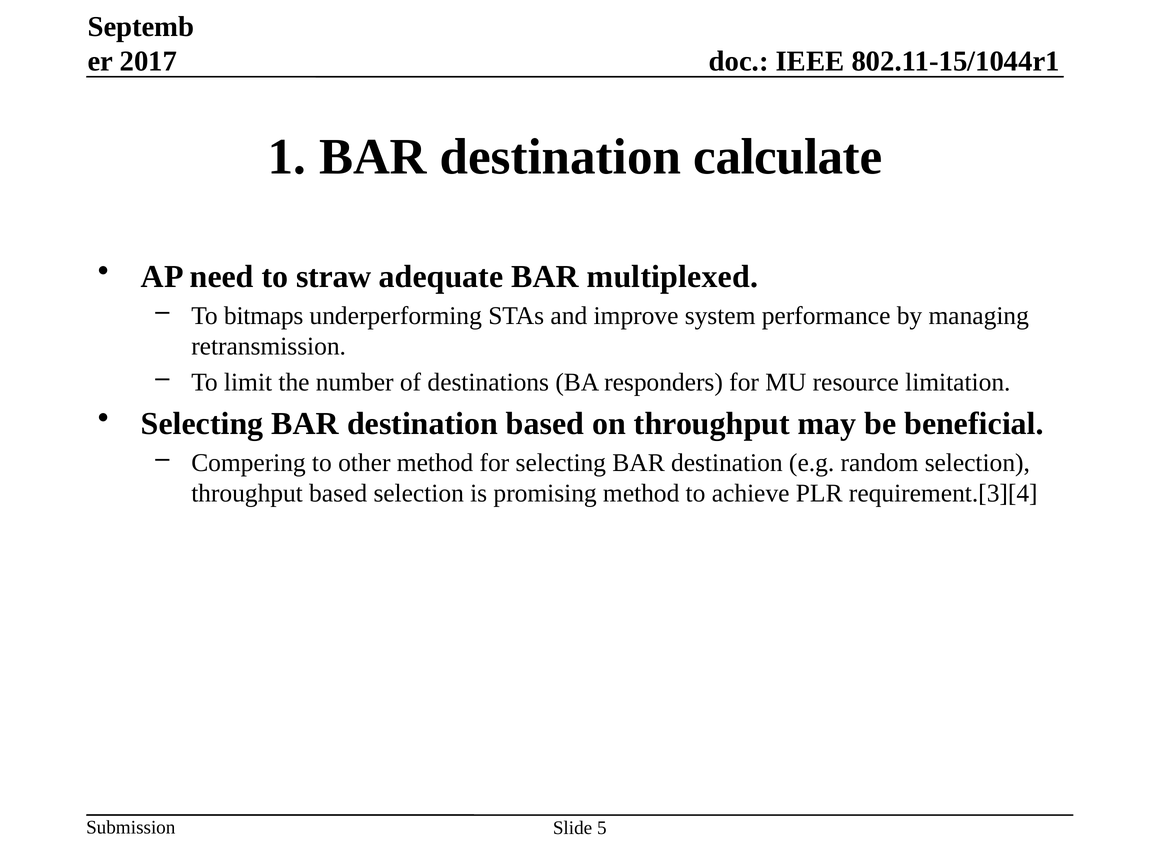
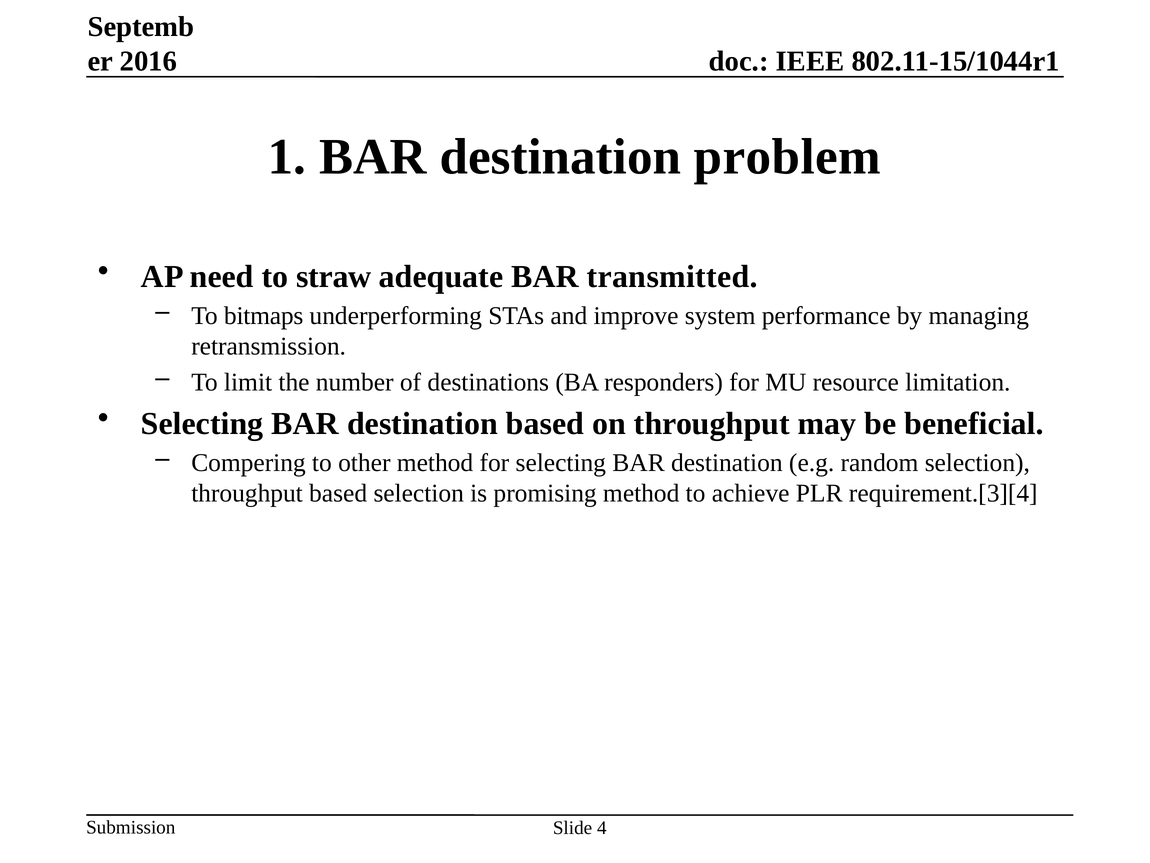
2017: 2017 -> 2016 (148, 61)
calculate: calculate -> problem (787, 157)
multiplexed: multiplexed -> transmitted (672, 276)
5: 5 -> 4 (602, 827)
